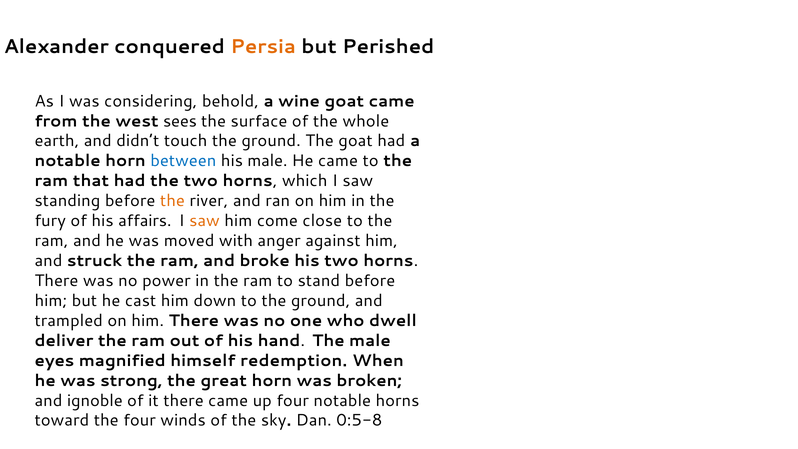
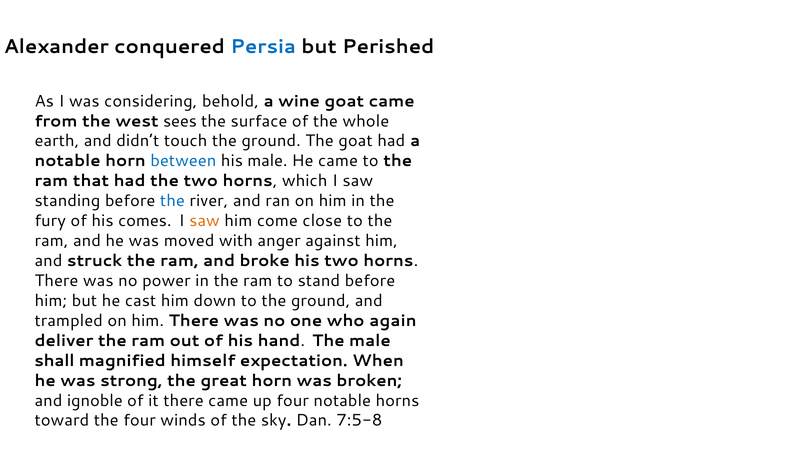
Persia colour: orange -> blue (263, 46)
the colour: orange -> blue (172, 201)
affairs: affairs -> comes (145, 221)
dwell: dwell -> again (393, 321)
eyes: eyes -> shall (54, 360)
redemption: redemption -> expectation (294, 360)
0:5-8: 0:5-8 -> 7:5-8 (359, 420)
